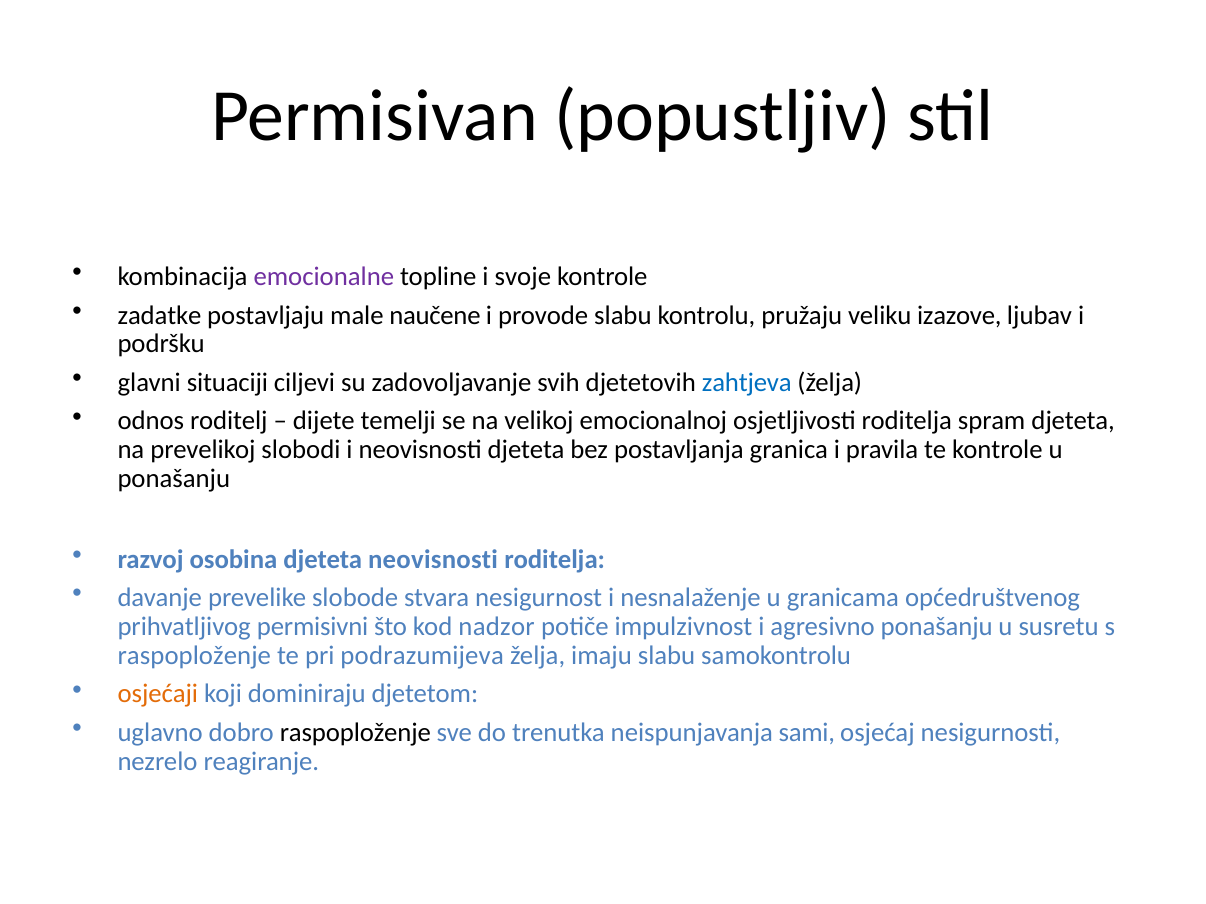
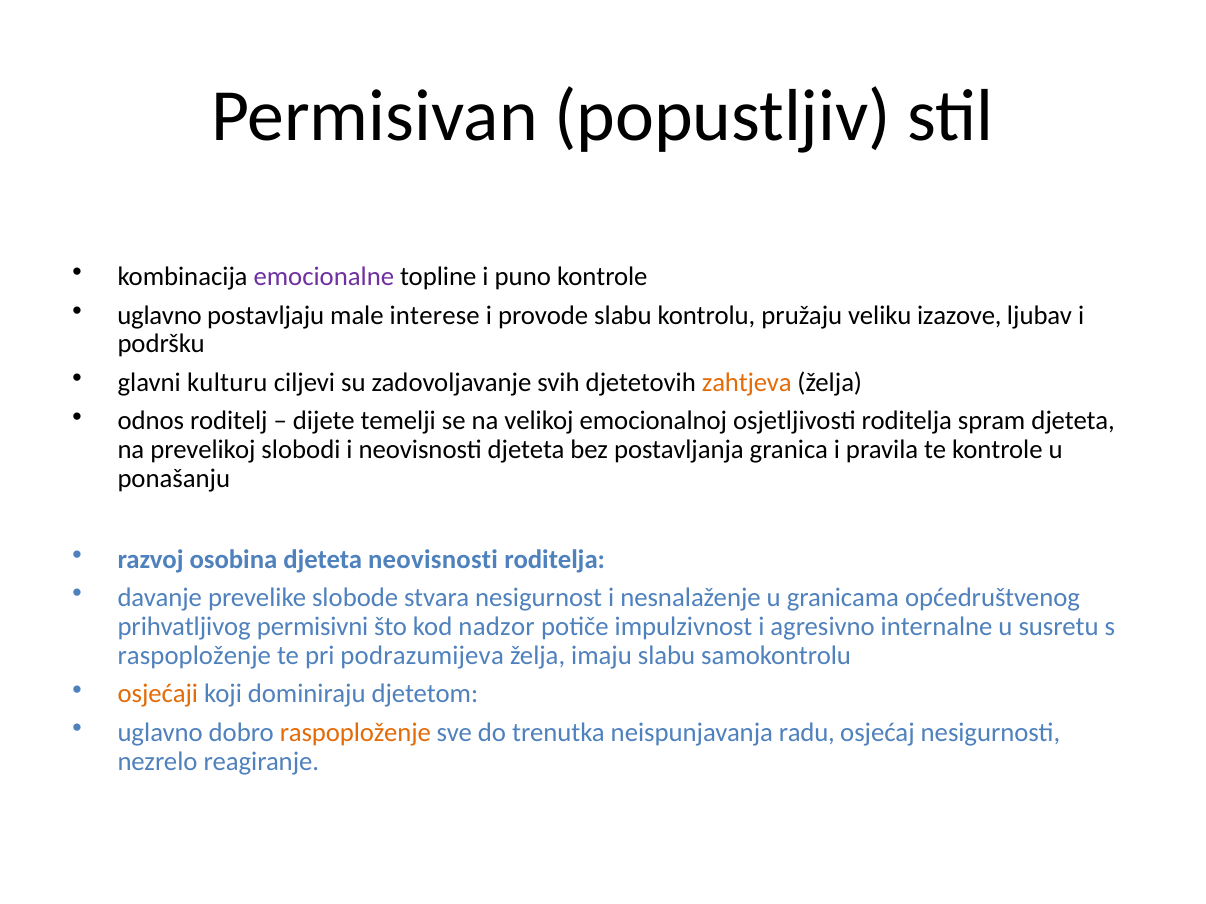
svoje: svoje -> puno (523, 277)
zadatke: zadatke -> uglavno (160, 315)
naučene: naučene -> interese (435, 315)
situaciji: situaciji -> kulturu (227, 383)
zahtjeva colour: blue -> orange (747, 383)
agresivno ponašanju: ponašanju -> internalne (937, 627)
raspoploženje colour: black -> orange (355, 733)
sami: sami -> radu (807, 733)
